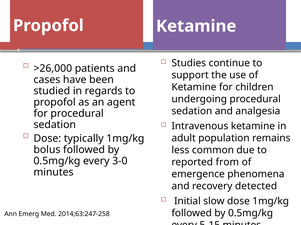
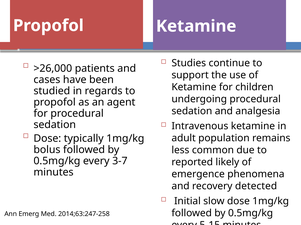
3-0: 3-0 -> 3-7 (120, 162)
from: from -> likely (227, 163)
